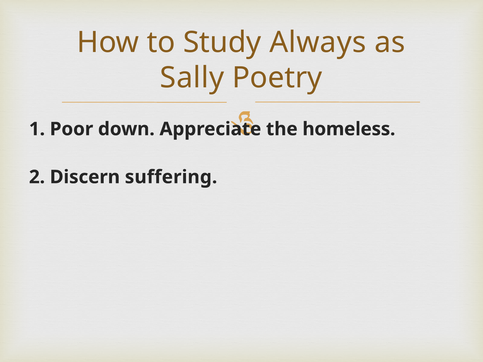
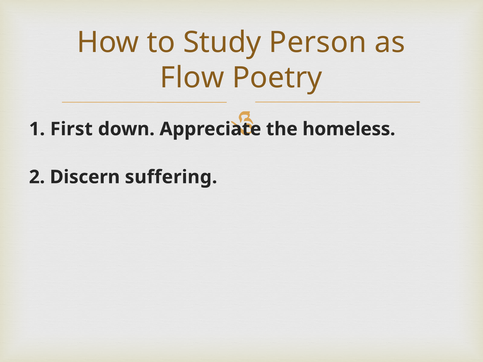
Always: Always -> Person (318, 42)
Sally: Sally -> Flow (192, 78)
Poor: Poor -> First (71, 129)
